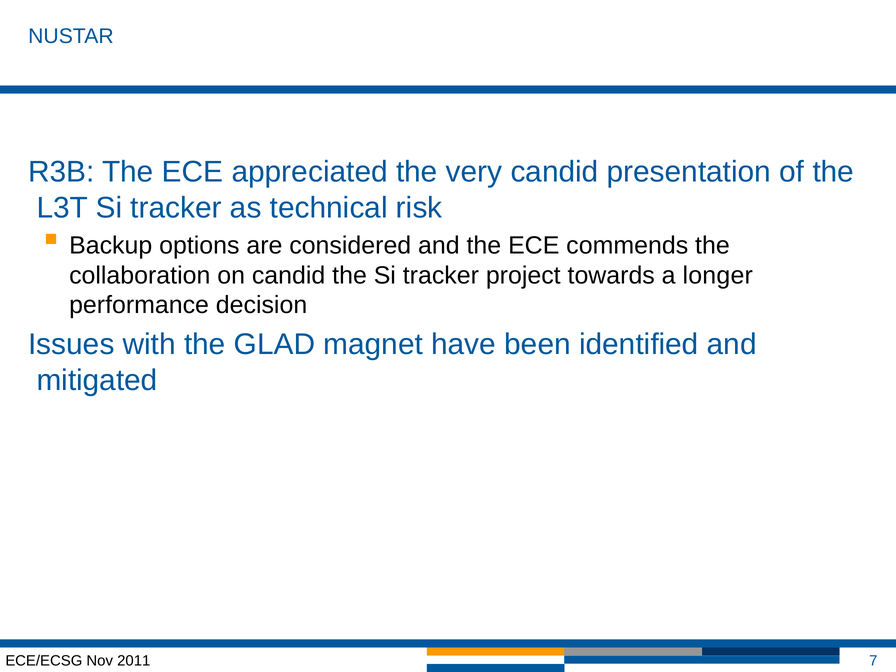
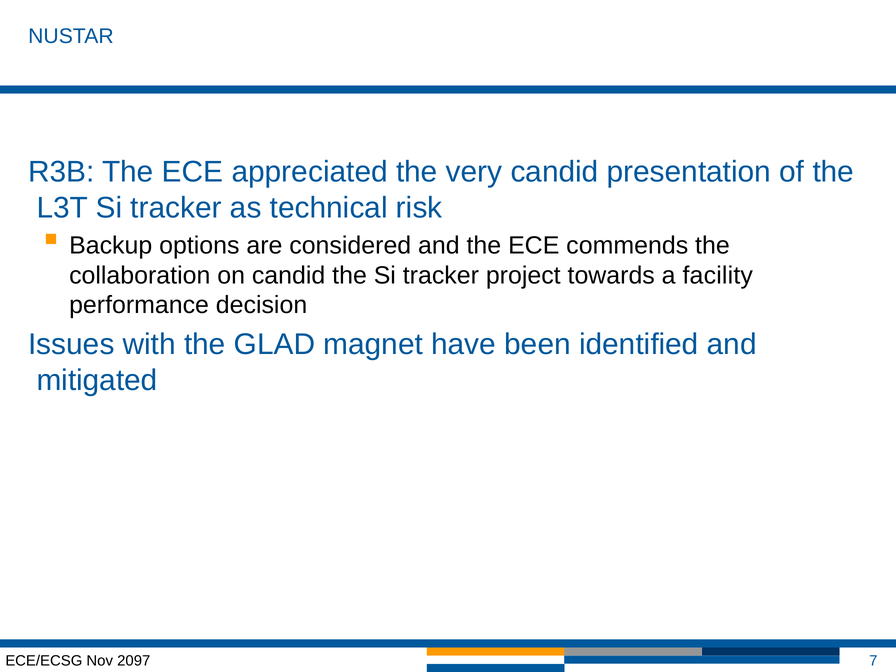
longer: longer -> facility (718, 275)
2011: 2011 -> 2097 (134, 661)
